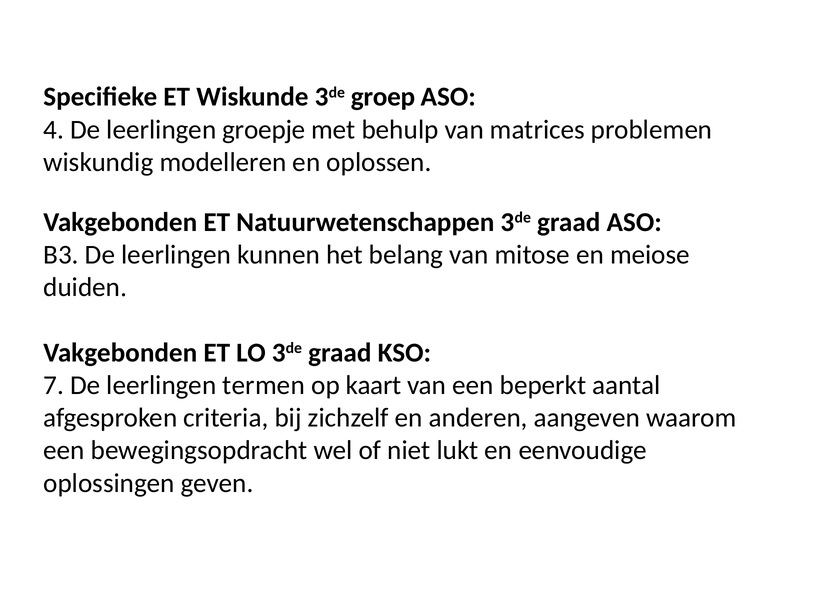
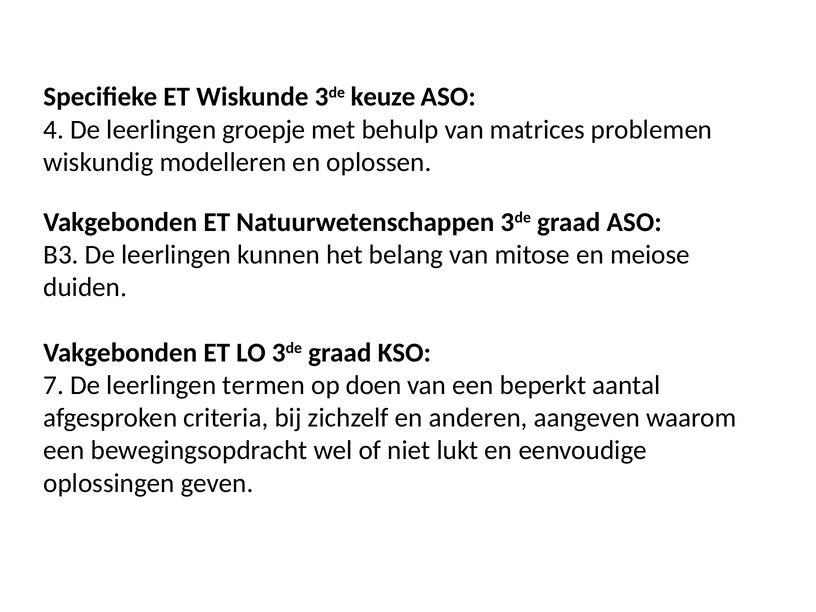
groep: groep -> keuze (383, 97)
kaart: kaart -> doen (374, 385)
